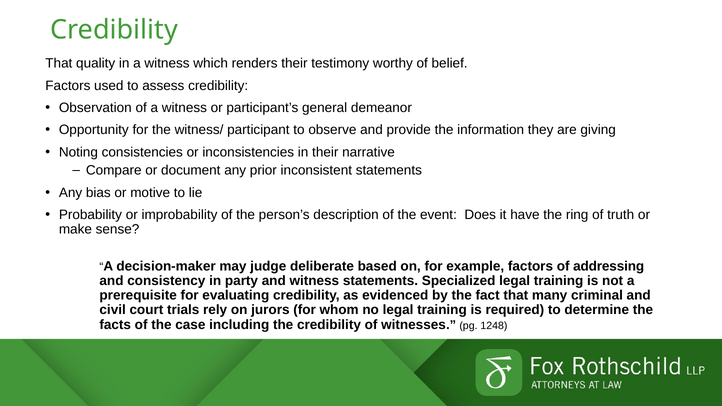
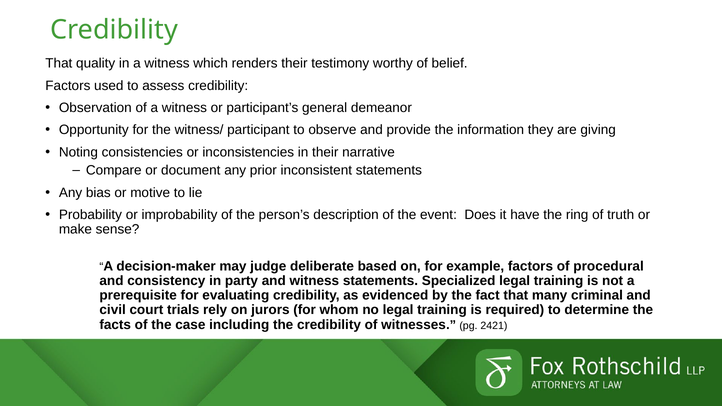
addressing: addressing -> procedural (609, 266)
1248: 1248 -> 2421 (494, 326)
